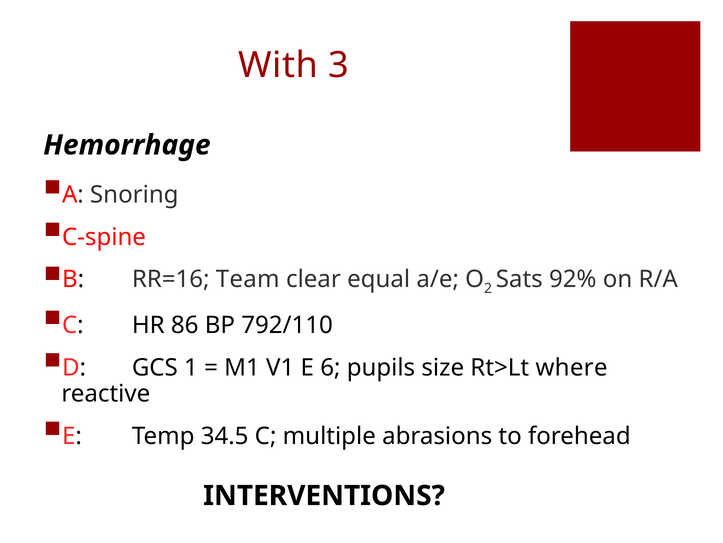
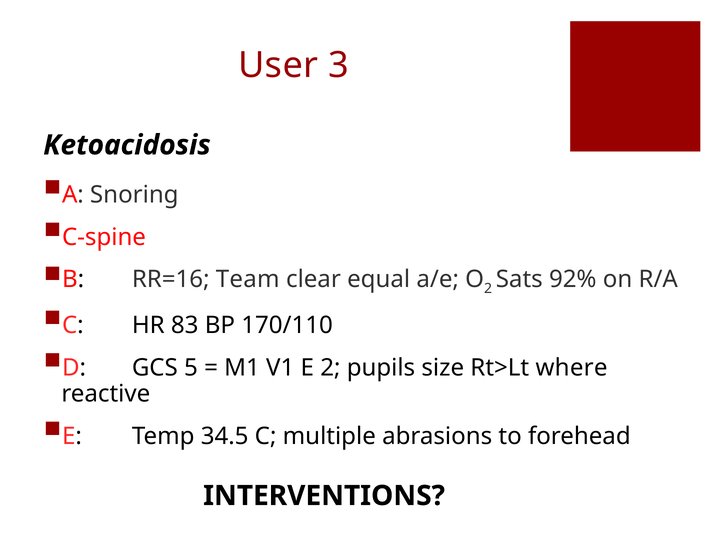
With: With -> User (278, 65)
Hemorrhage: Hemorrhage -> Ketoacidosis (127, 145)
86: 86 -> 83 (185, 325)
792/110: 792/110 -> 170/110 (287, 325)
1: 1 -> 5 (191, 367)
E 6: 6 -> 2 (330, 367)
